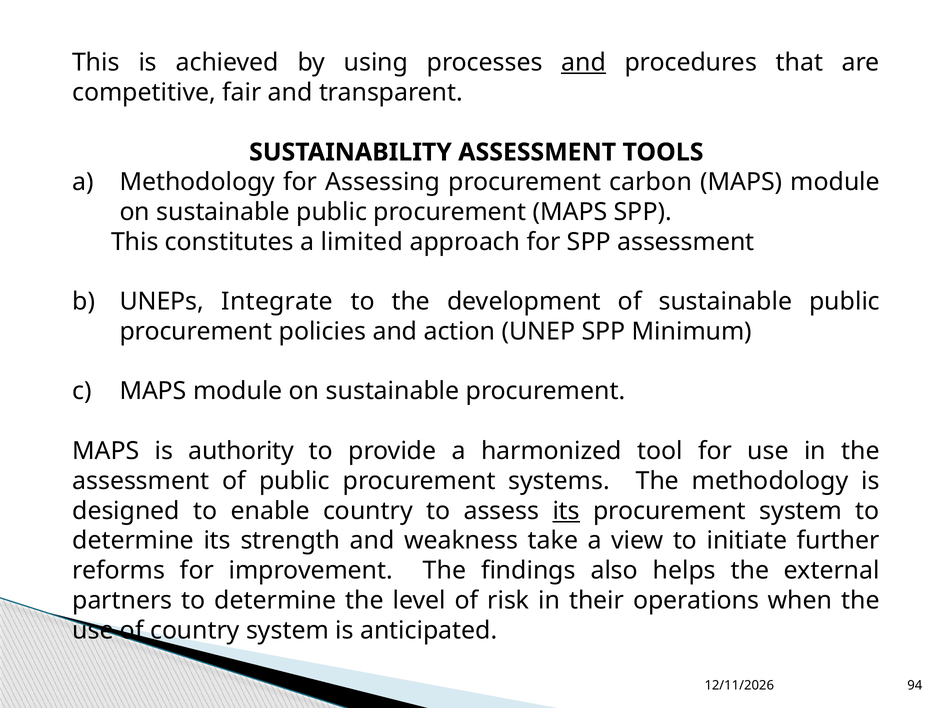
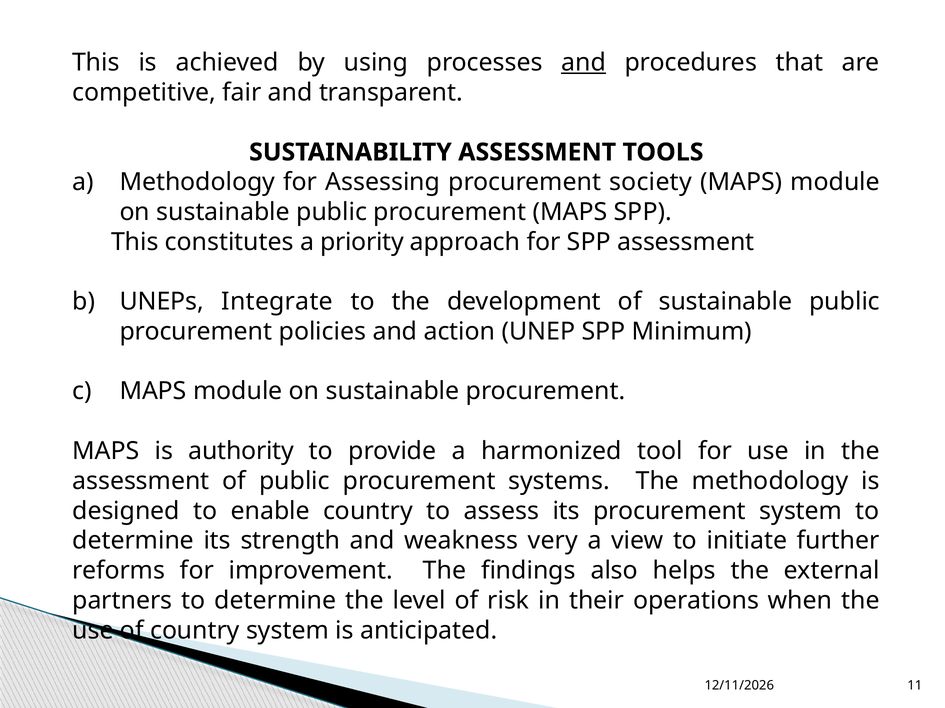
carbon: carbon -> society (651, 182)
limited: limited -> priority (362, 242)
its underline: present -> none (566, 511)
take: take -> very (553, 541)
94: 94 -> 11 (915, 686)
